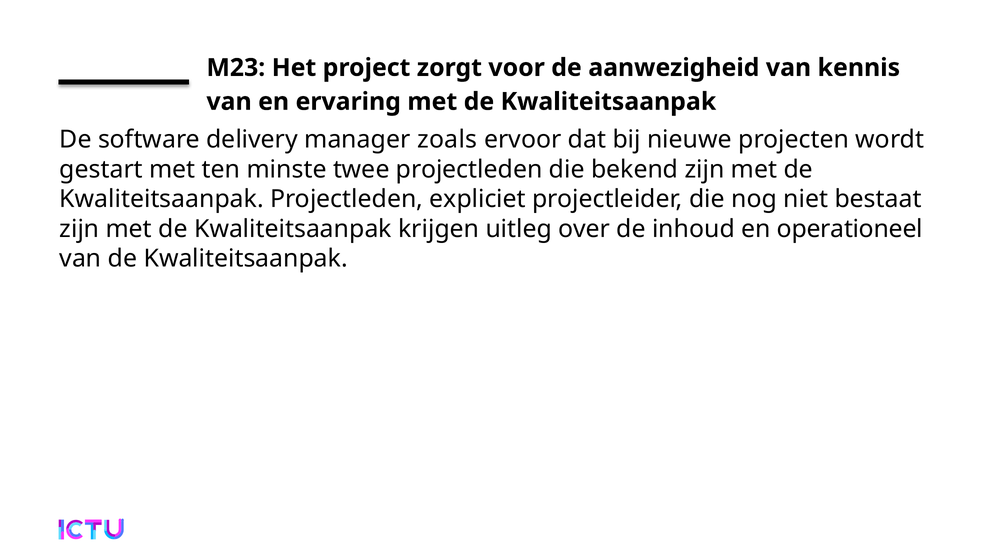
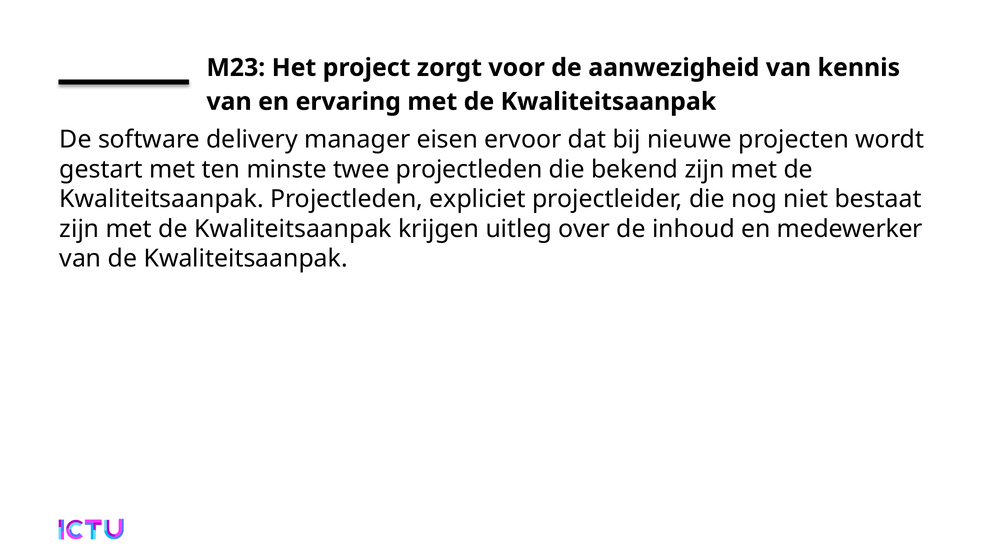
zoals: zoals -> eisen (447, 140)
operationeel: operationeel -> medewerker (850, 229)
